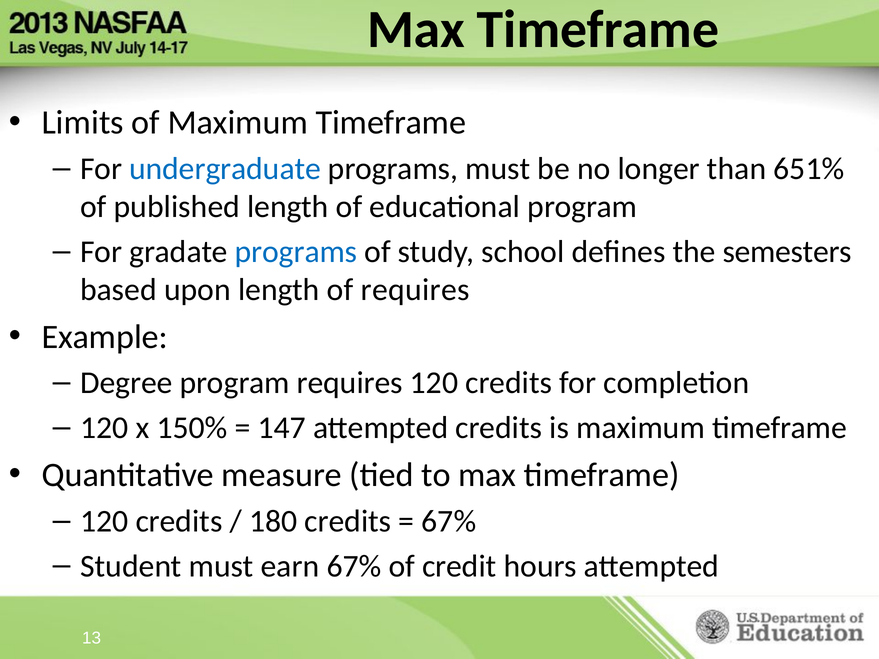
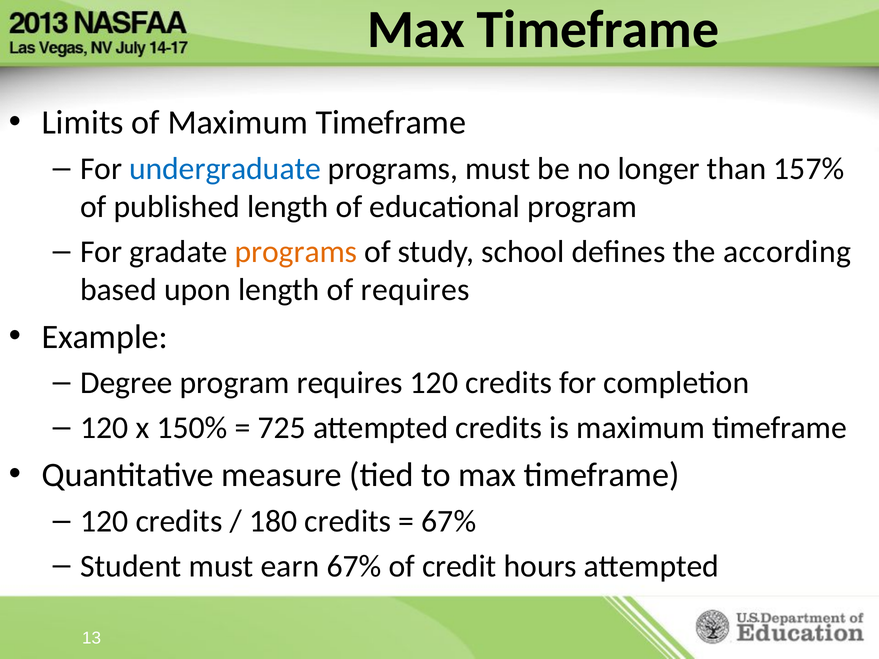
651%: 651% -> 157% (809, 169)
programs colour: blue -> orange (296, 252)
semesters: semesters -> according (787, 252)
147: 147 -> 725 (282, 428)
